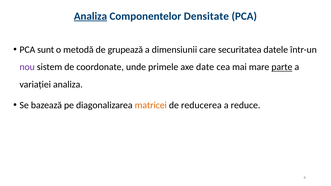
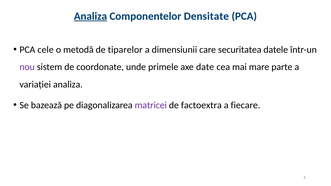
sunt: sunt -> cele (46, 50)
grupează: grupează -> tiparelor (125, 50)
parte underline: present -> none (282, 67)
matricei colour: orange -> purple (151, 105)
reducerea: reducerea -> factoextra (201, 105)
reduce: reduce -> fiecare (246, 105)
